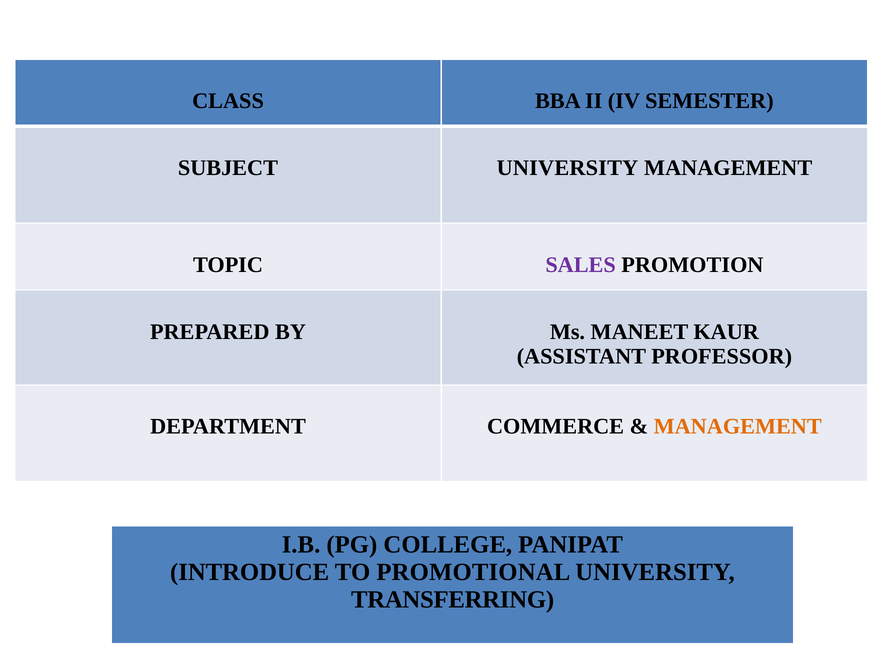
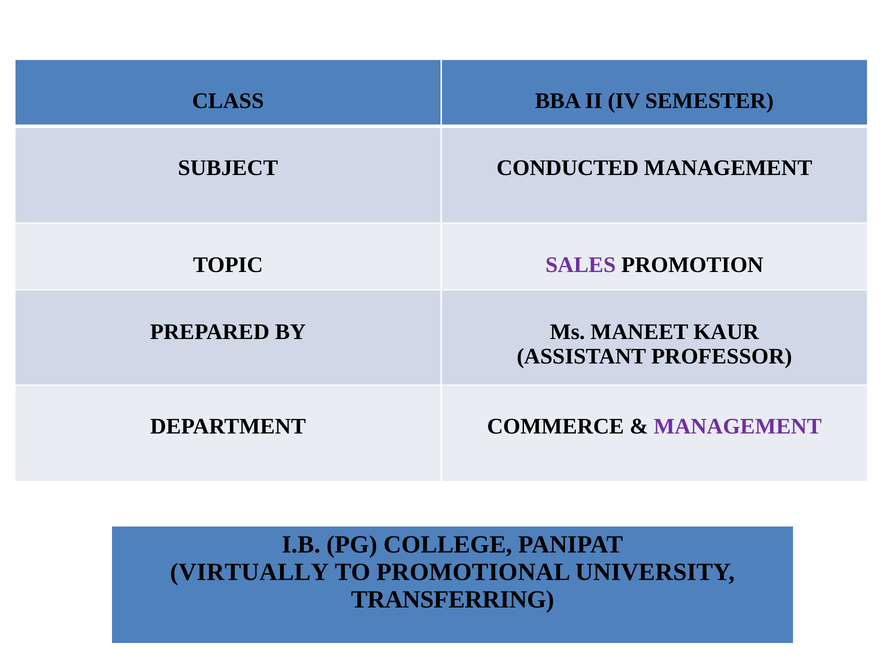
SUBJECT UNIVERSITY: UNIVERSITY -> CONDUCTED (568, 168)
MANAGEMENT colour: orange -> purple (738, 427)
INTRODUCE: INTRODUCE -> VIRTUALLY (249, 572)
